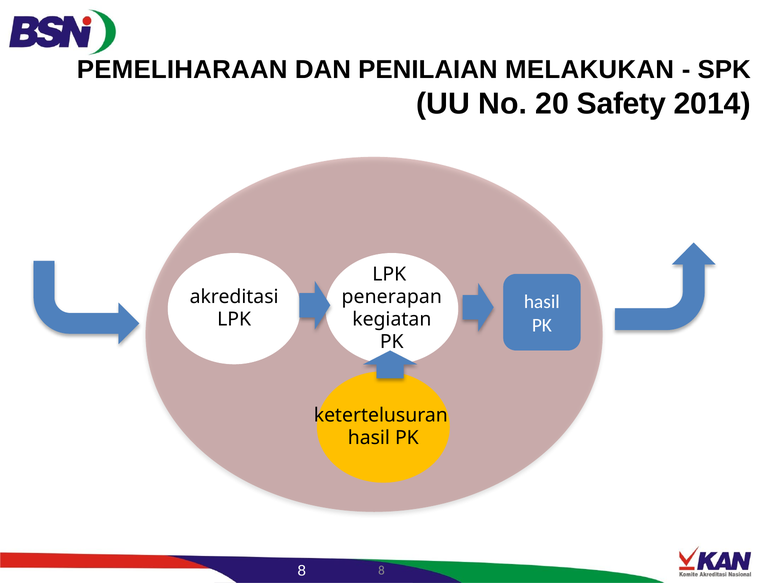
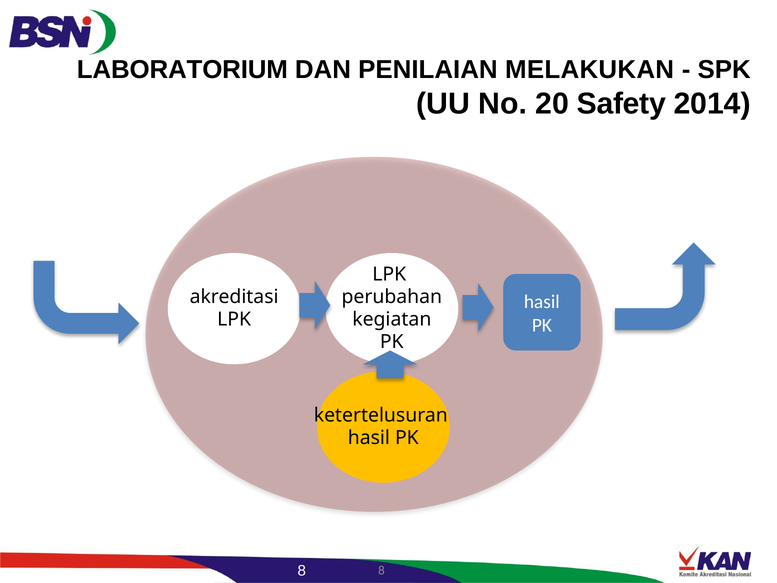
PEMELIHARAAN: PEMELIHARAAN -> LABORATORIUM (182, 70)
penerapan: penerapan -> perubahan (392, 297)
